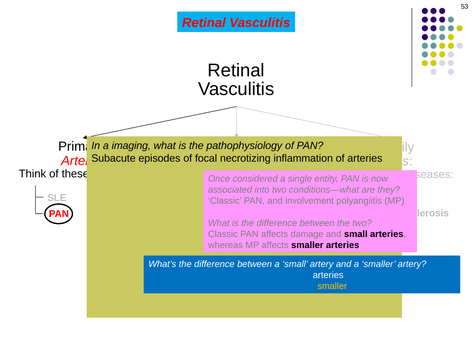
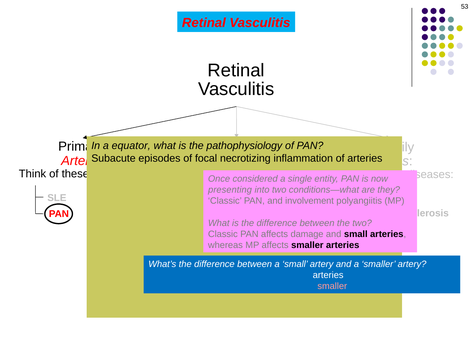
imaging: imaging -> equator (131, 146)
associated: associated -> presenting (230, 190)
smaller colour: yellow -> pink (332, 286)
